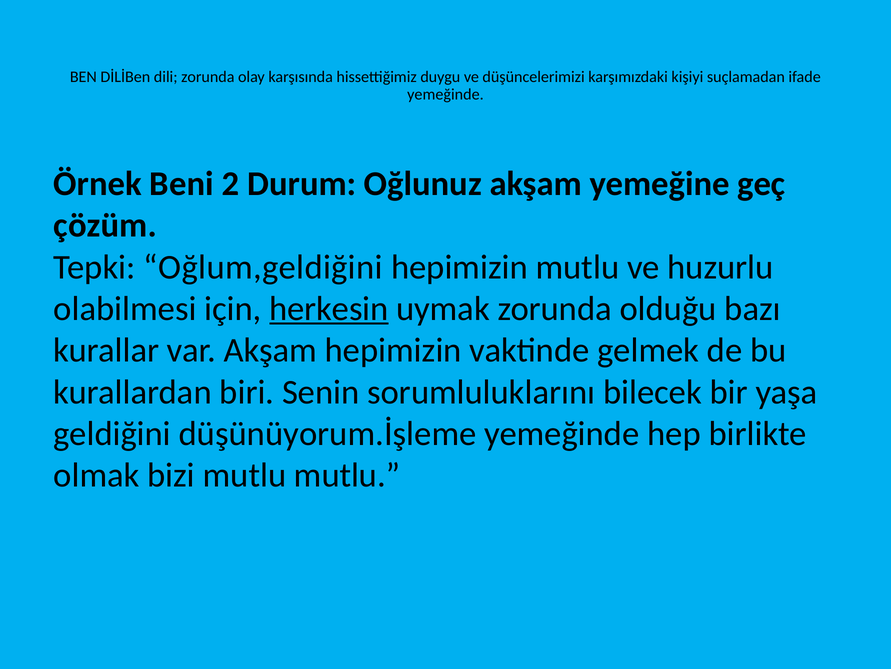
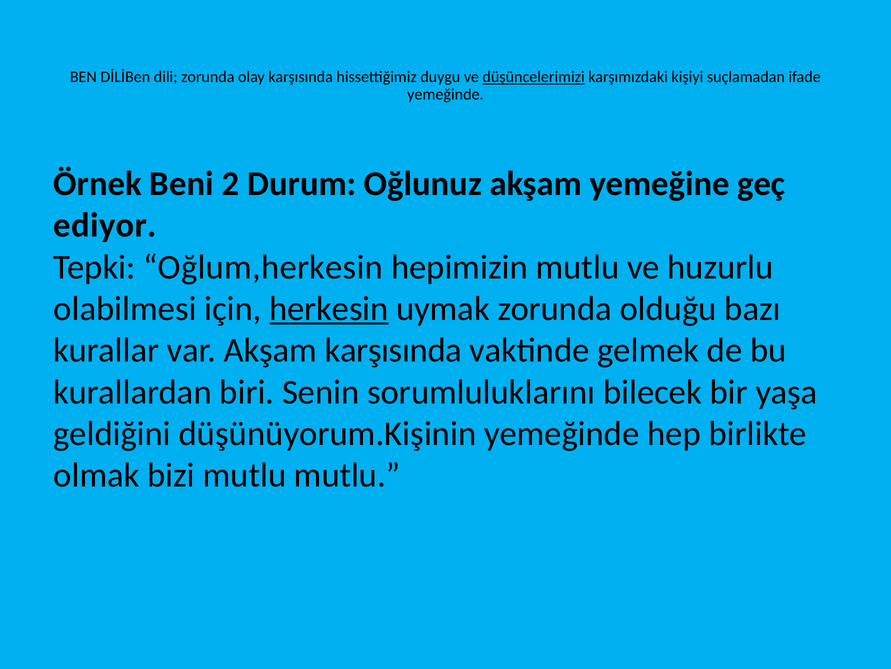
düşüncelerimizi underline: none -> present (534, 77)
çözüm: çözüm -> ediyor (105, 225)
Oğlum,geldiğini: Oğlum,geldiğini -> Oğlum,herkesin (263, 267)
Akşam hepimizin: hepimizin -> karşısında (393, 350)
düşünüyorum.İşleme: düşünüyorum.İşleme -> düşünüyorum.Kişinin (328, 433)
